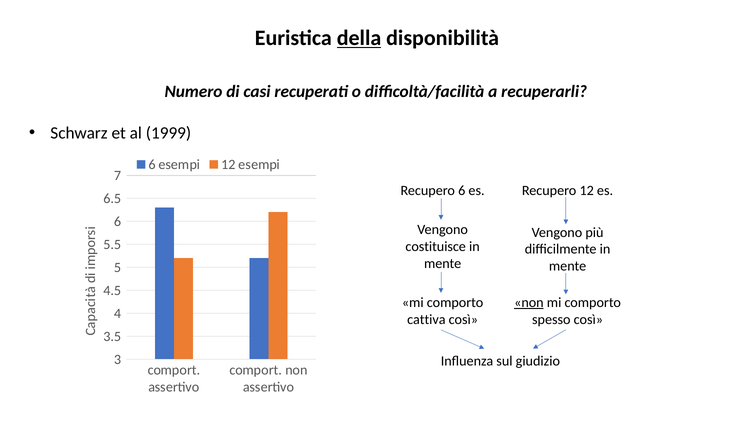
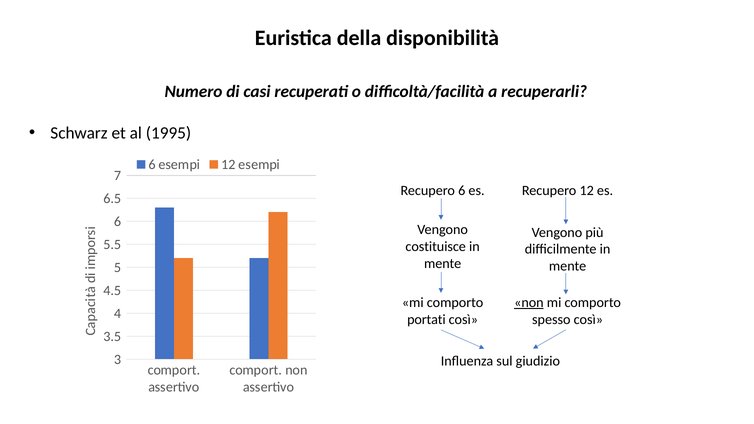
della underline: present -> none (359, 38)
1999: 1999 -> 1995 (169, 133)
cattiva: cattiva -> portati (426, 320)
